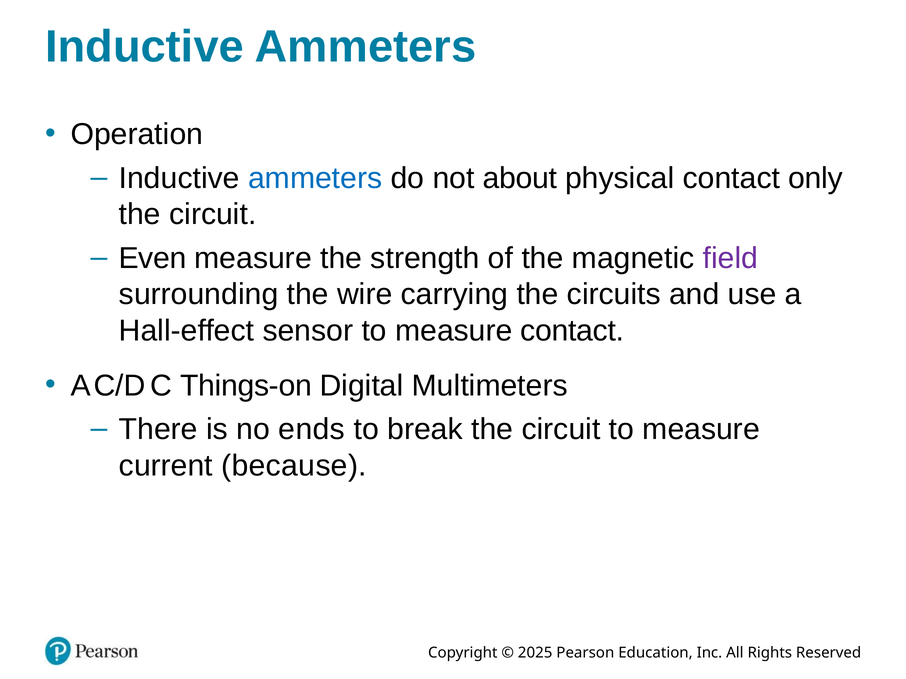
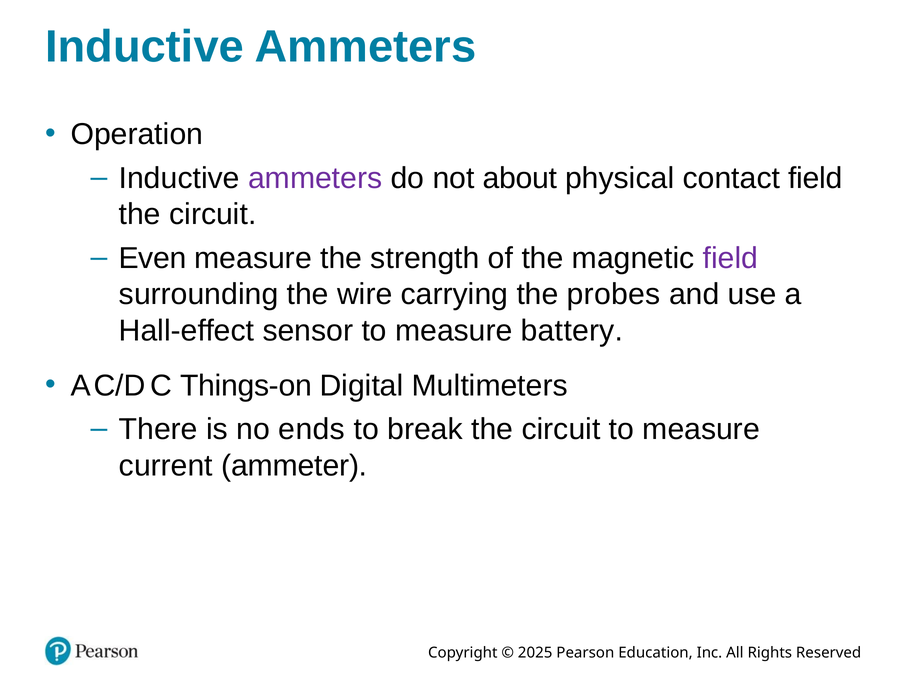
ammeters colour: blue -> purple (315, 178)
contact only: only -> field (815, 178)
circuits: circuits -> probes (614, 295)
measure contact: contact -> battery (572, 331)
because: because -> ammeter (294, 466)
